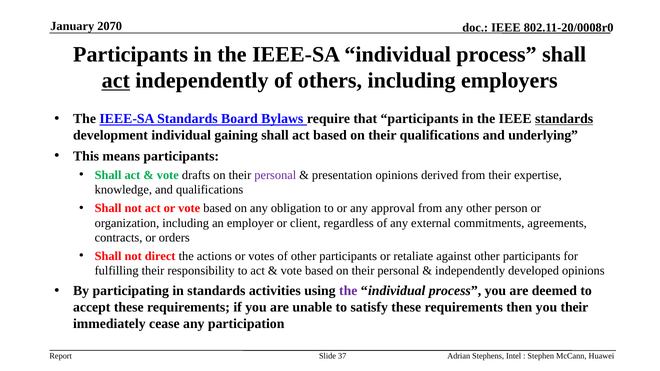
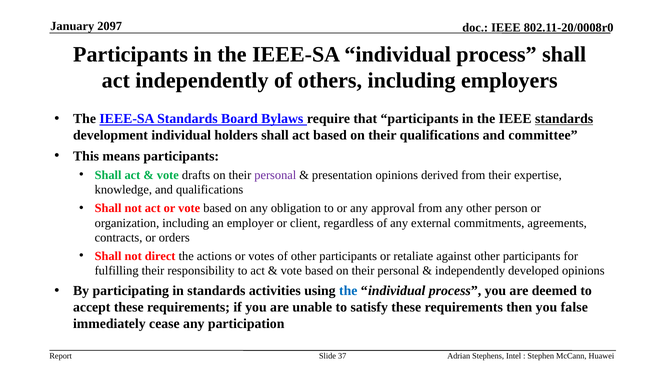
2070: 2070 -> 2097 (110, 26)
act underline: present -> none (116, 81)
gaining: gaining -> holders (236, 135)
underlying: underlying -> committee (543, 135)
the colour: purple -> blue (348, 291)
you their: their -> false (574, 307)
